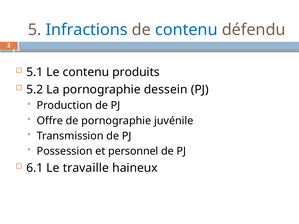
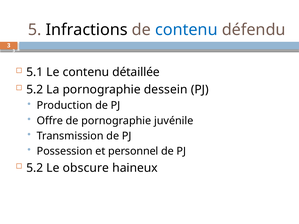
Infractions colour: blue -> black (87, 30)
produits: produits -> détaillée (136, 72)
6.1: 6.1 -> 5.2 (35, 168)
travaille: travaille -> obscure (86, 168)
